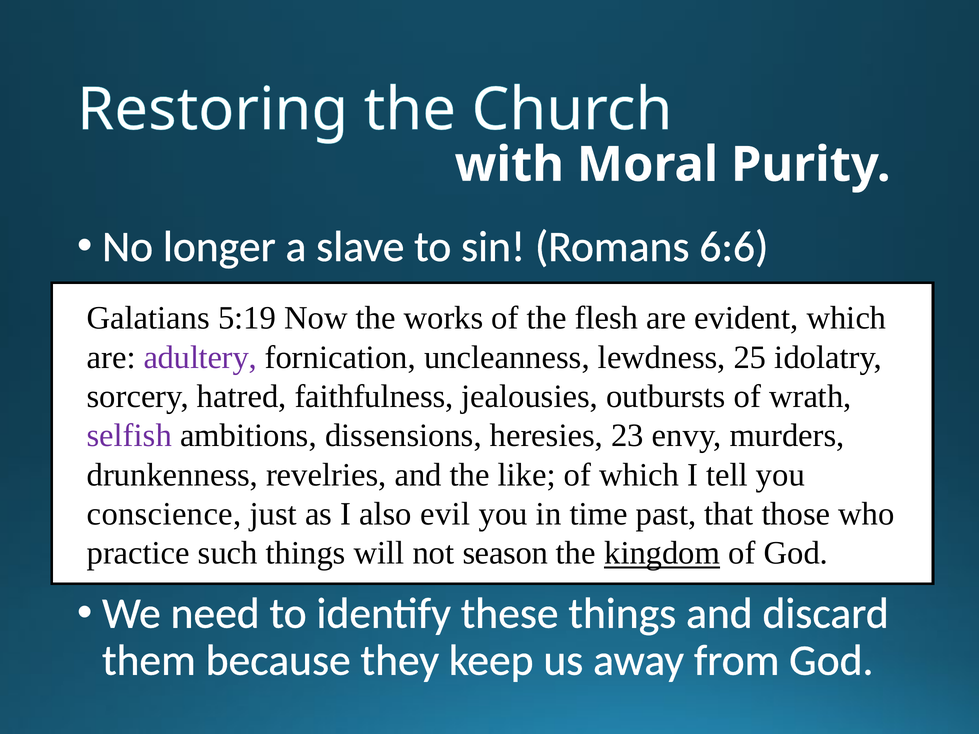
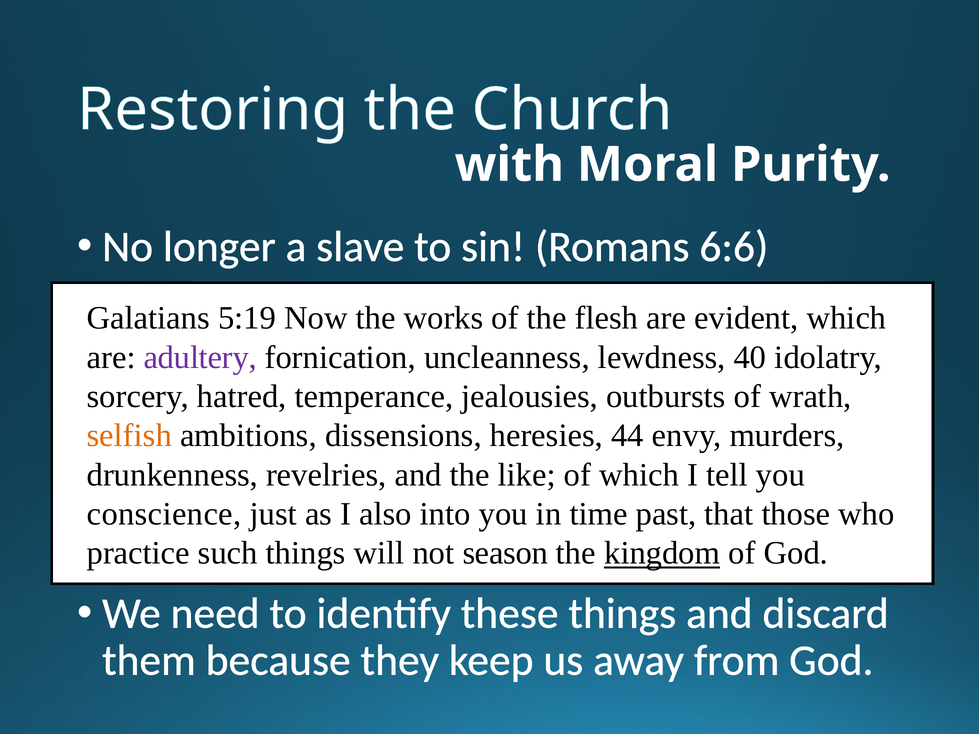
25: 25 -> 40 (750, 357)
faithfulness: faithfulness -> temperance (374, 397)
selfish colour: purple -> orange (129, 436)
23: 23 -> 44 (627, 436)
evil: evil -> into (445, 514)
